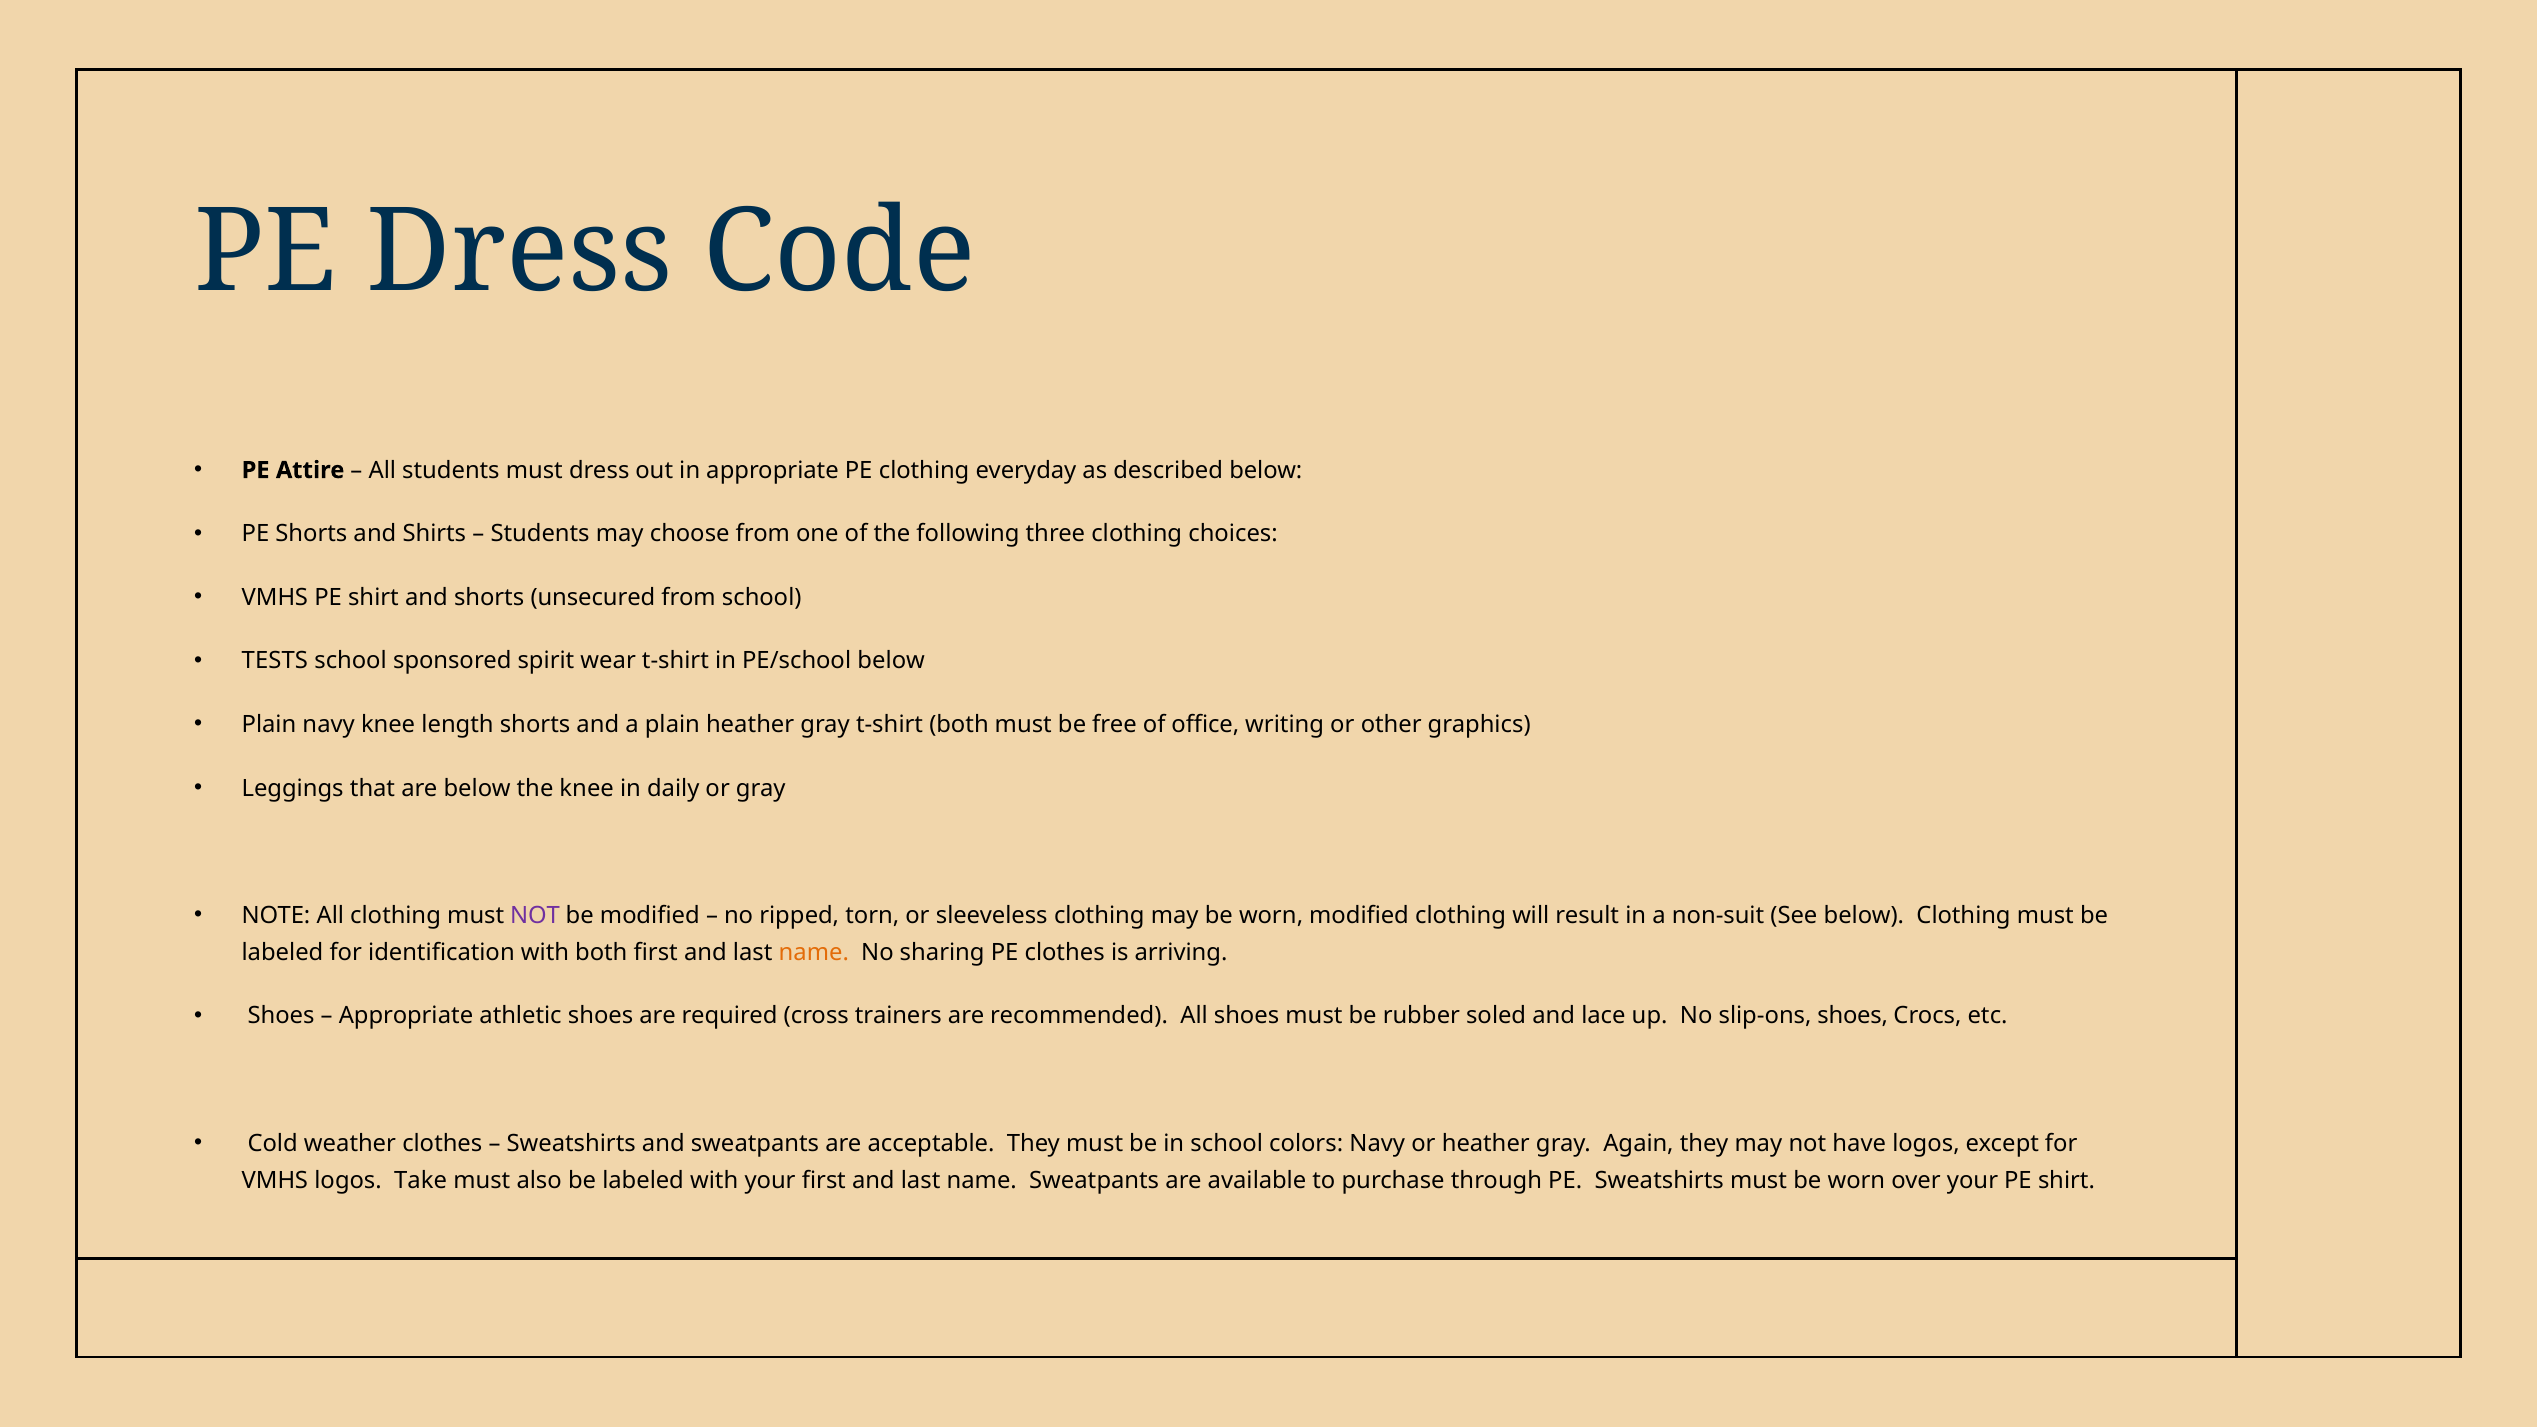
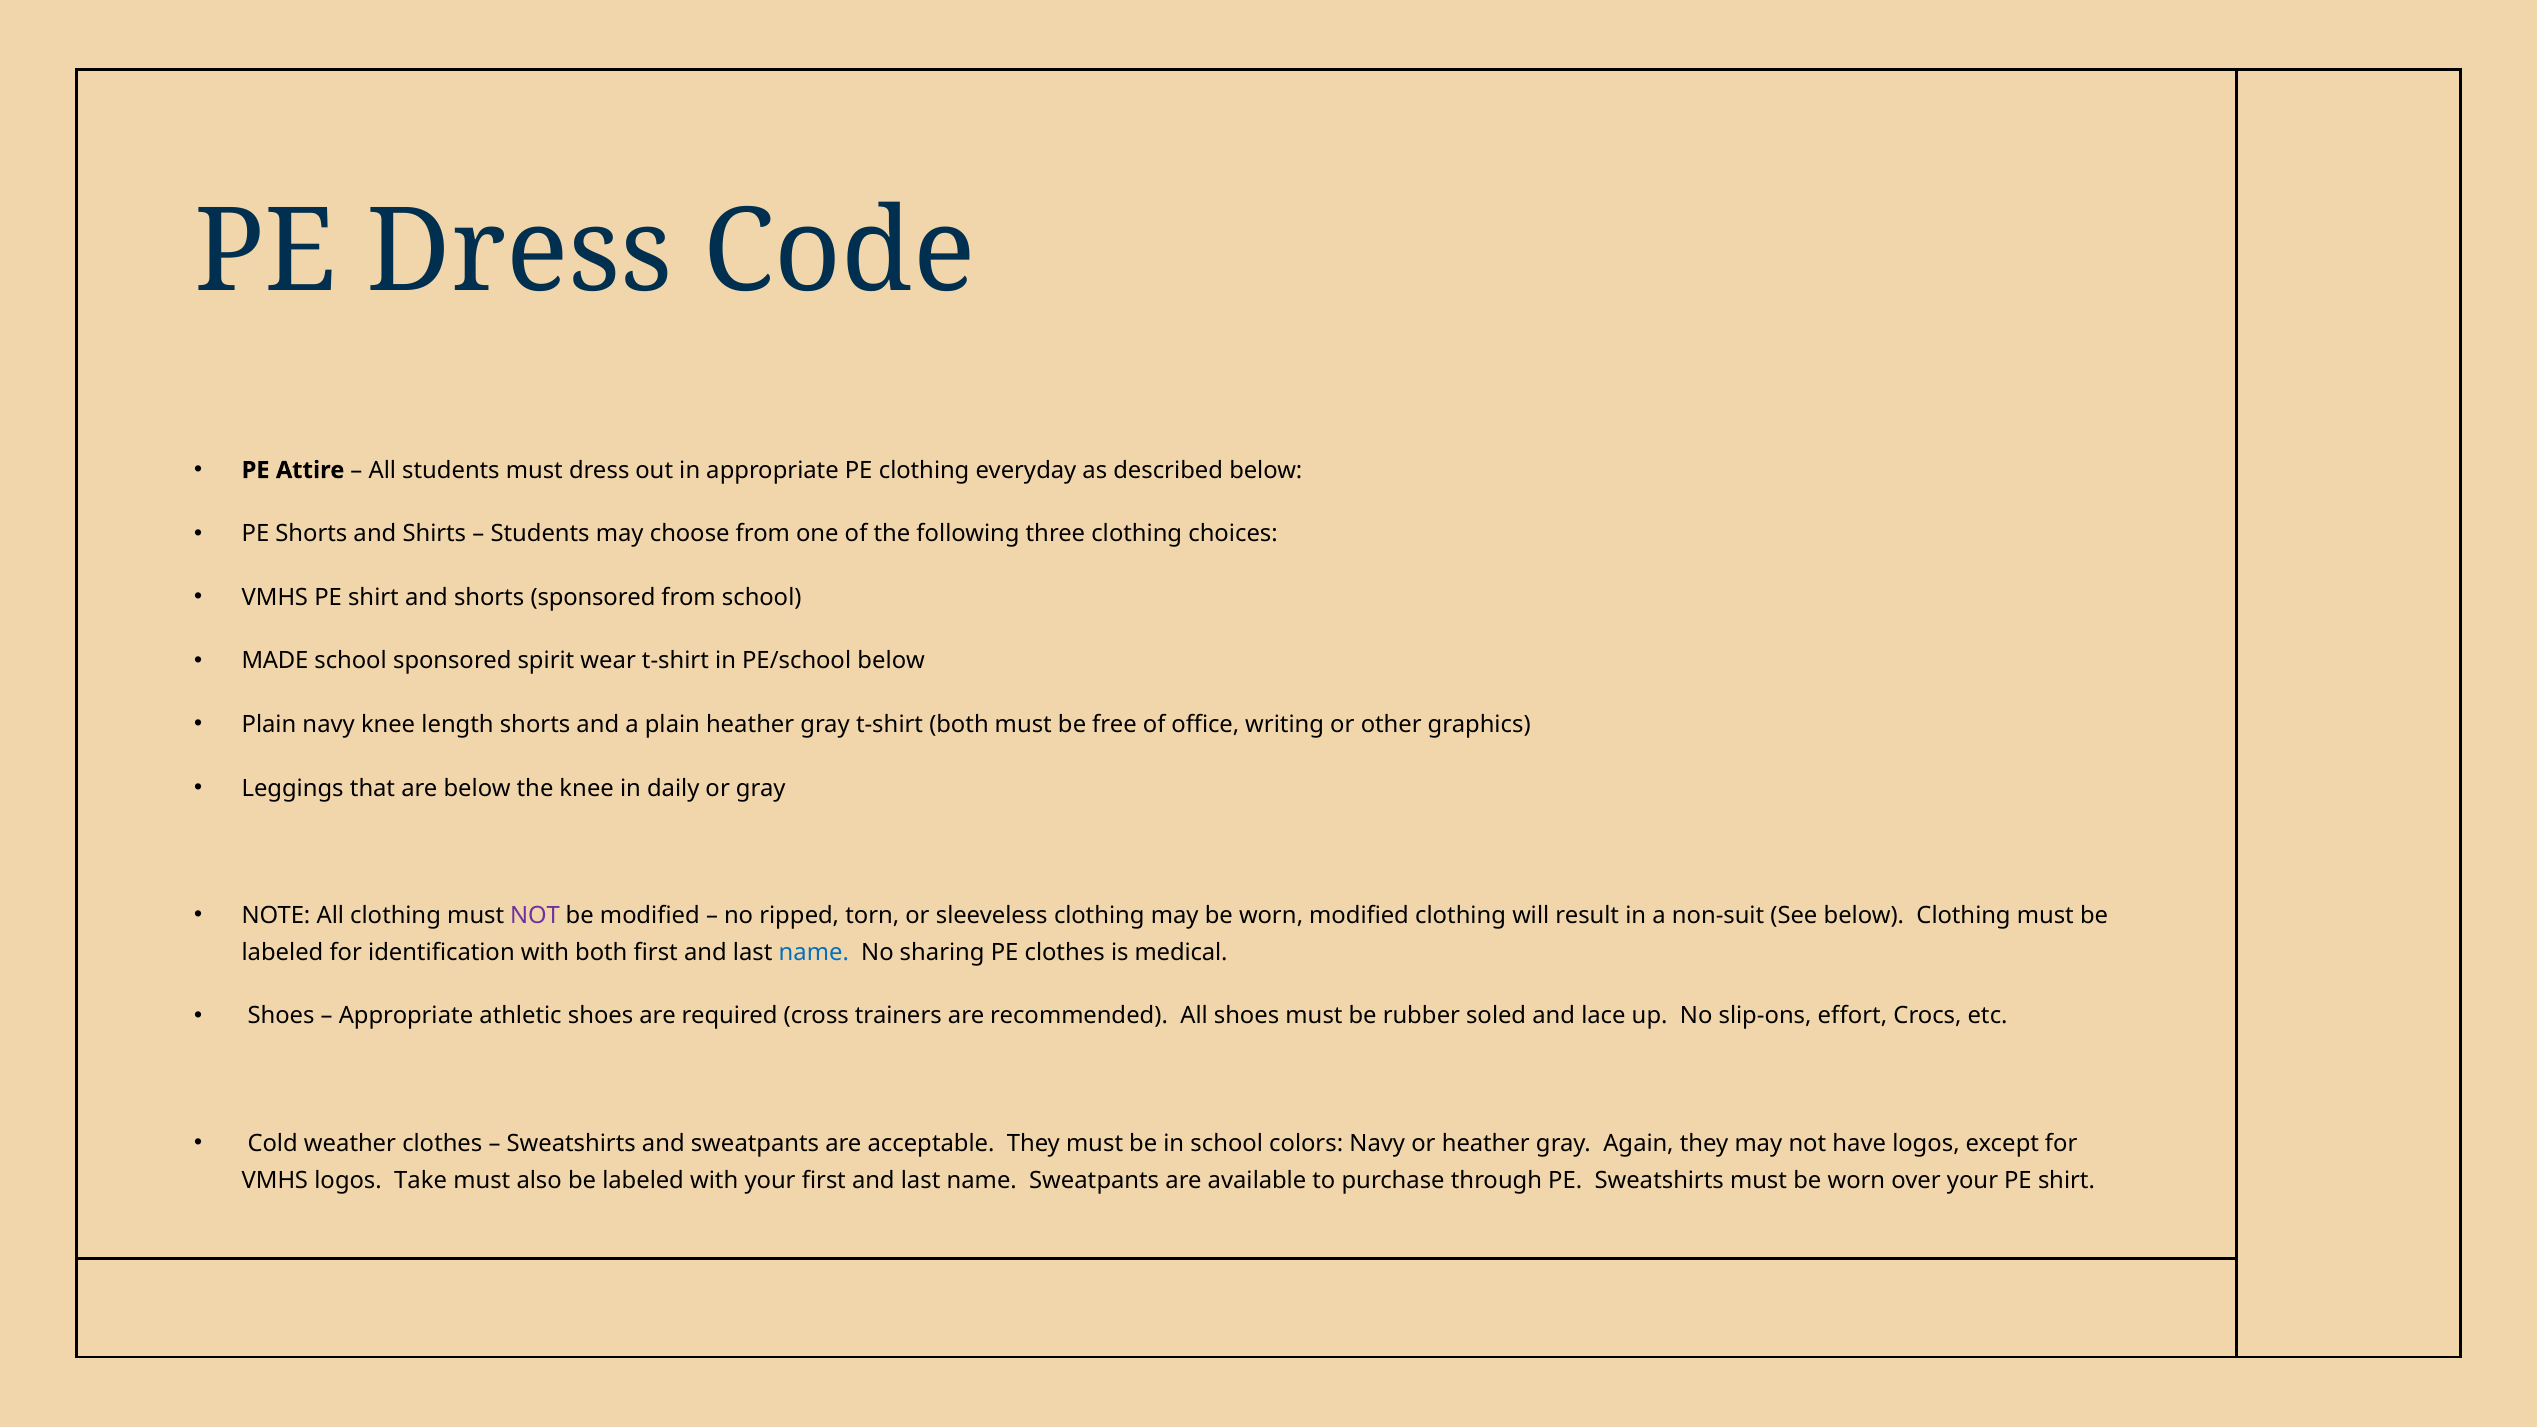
shorts unsecured: unsecured -> sponsored (593, 597)
TESTS: TESTS -> MADE (275, 661)
name colour: orange -> blue (814, 953)
arriving: arriving -> medical (1181, 953)
slip-ons shoes: shoes -> effort (1852, 1016)
